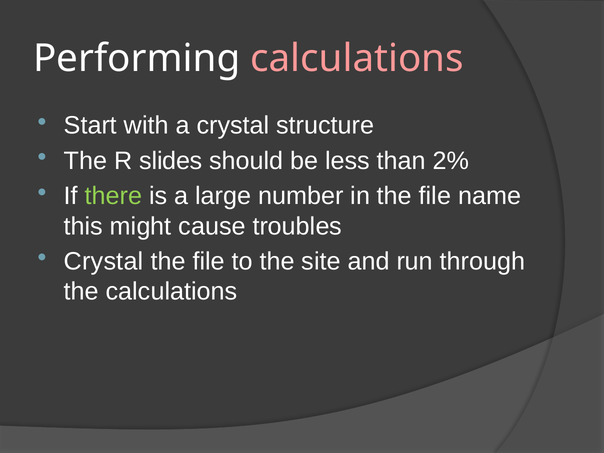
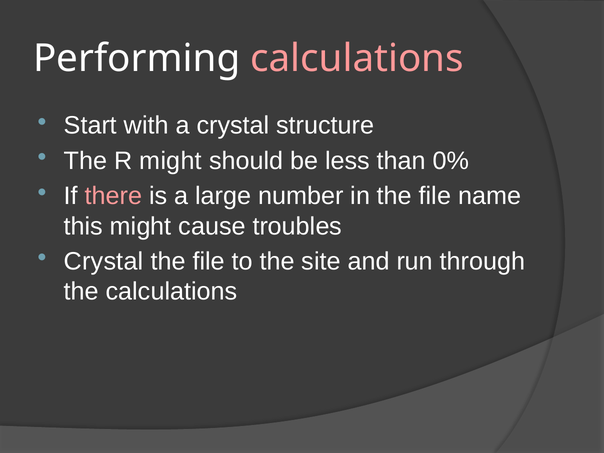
R slides: slides -> might (171, 161)
2%: 2% -> 0% (451, 161)
there colour: light green -> pink (114, 196)
